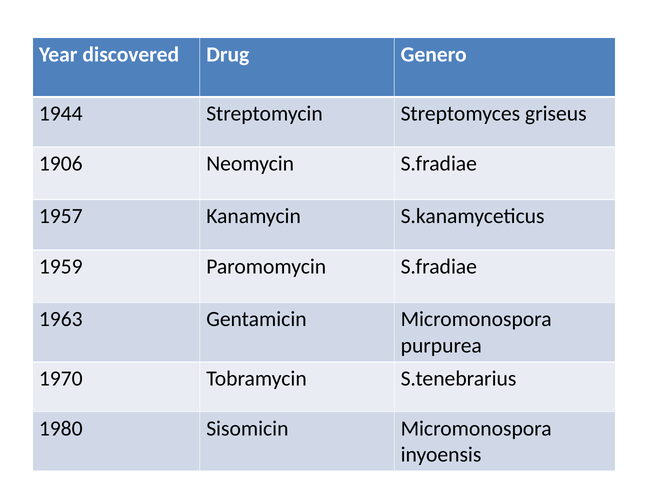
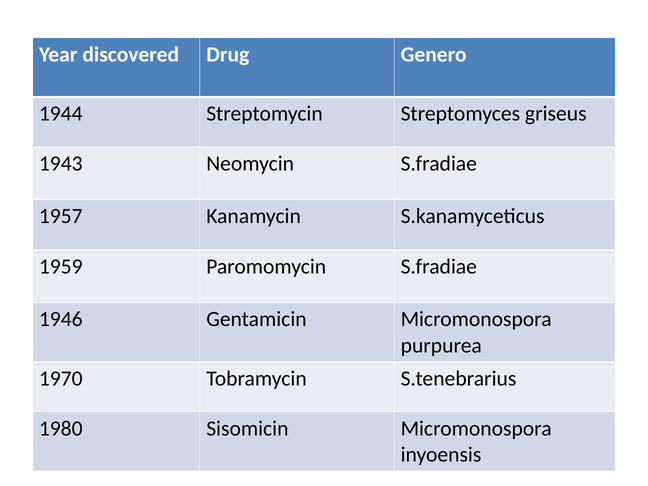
1906: 1906 -> 1943 (61, 164)
1963: 1963 -> 1946 (61, 319)
